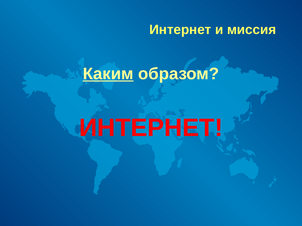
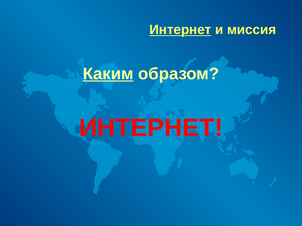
Интернет underline: none -> present (180, 30)
